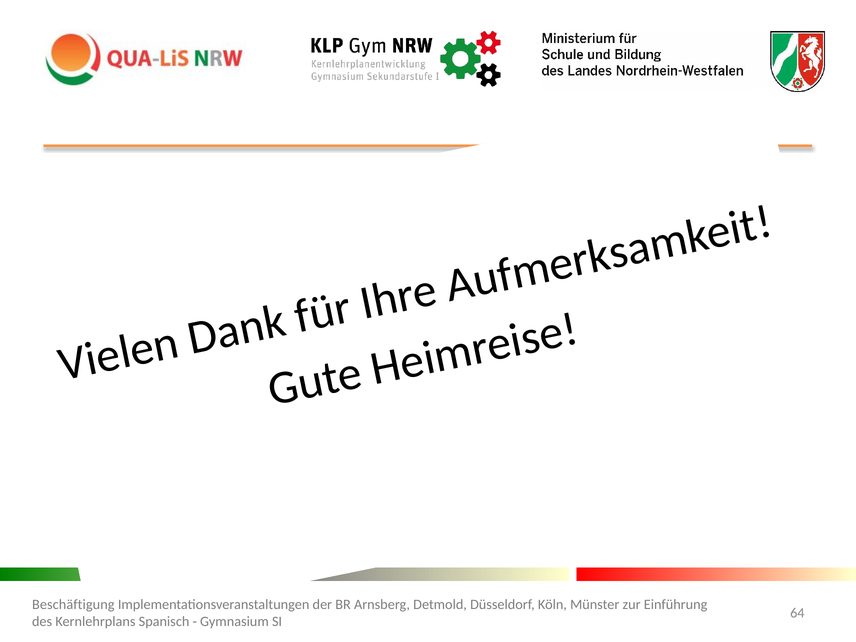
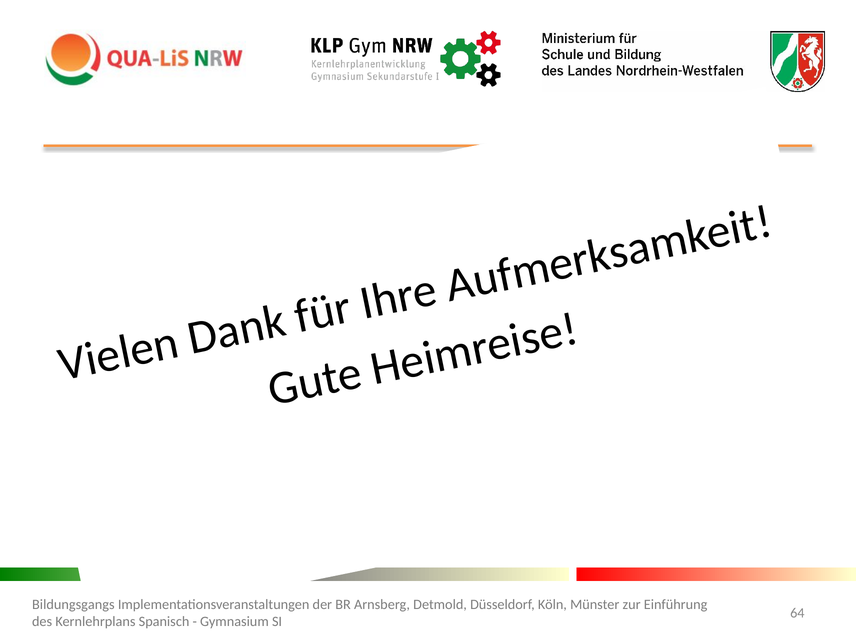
Beschäftigung: Beschäftigung -> Bildungsgangs (73, 605)
